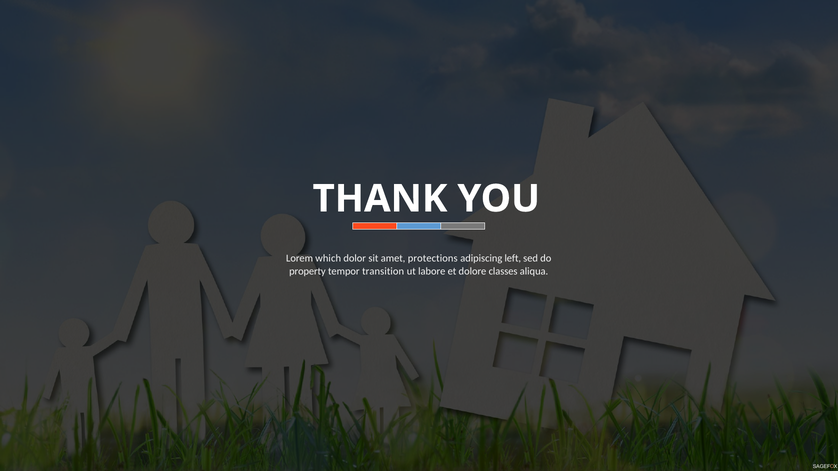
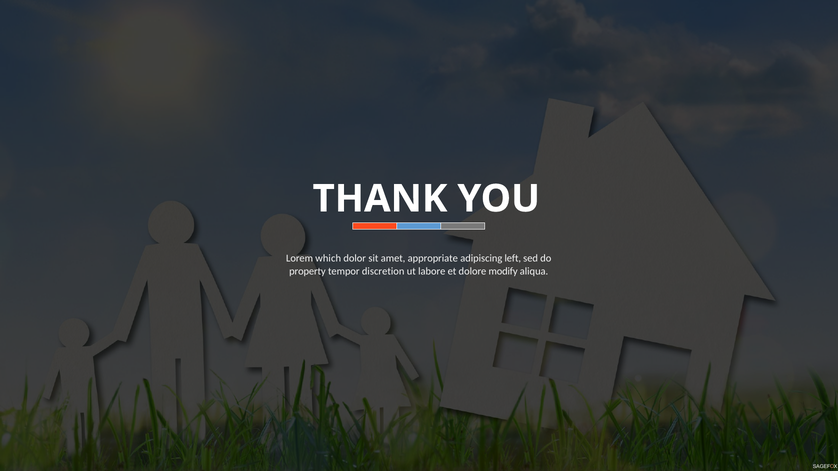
protections: protections -> appropriate (433, 259)
transition: transition -> discretion (383, 271)
classes: classes -> modify (503, 271)
